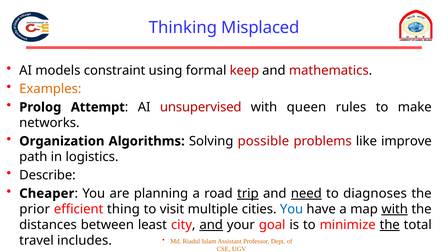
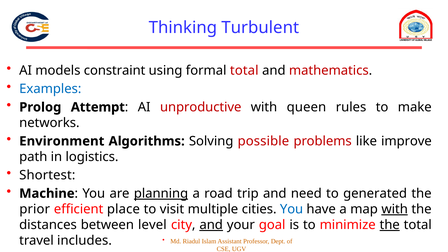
Misplaced: Misplaced -> Turbulent (260, 28)
formal keep: keep -> total (244, 71)
Examples colour: orange -> blue (50, 89)
unsupervised: unsupervised -> unproductive (201, 107)
Organization: Organization -> Environment (62, 141)
Describe: Describe -> Shortest (47, 175)
Cheaper: Cheaper -> Machine (47, 193)
planning underline: none -> present (161, 193)
trip underline: present -> none (248, 193)
need underline: present -> none (306, 193)
diagnoses: diagnoses -> generated (375, 193)
thing: thing -> place (123, 209)
least: least -> level (152, 225)
